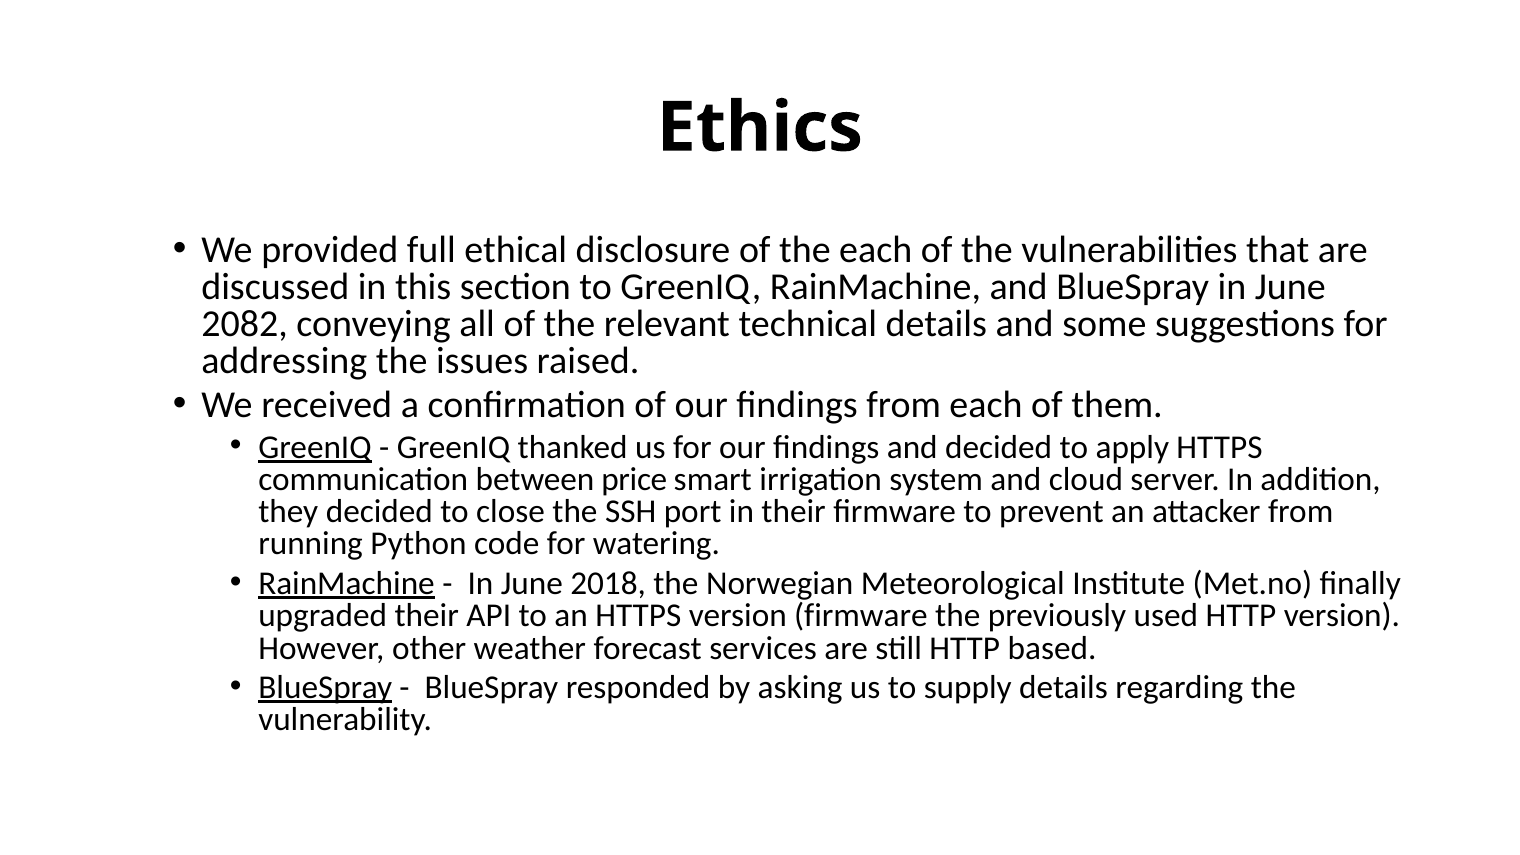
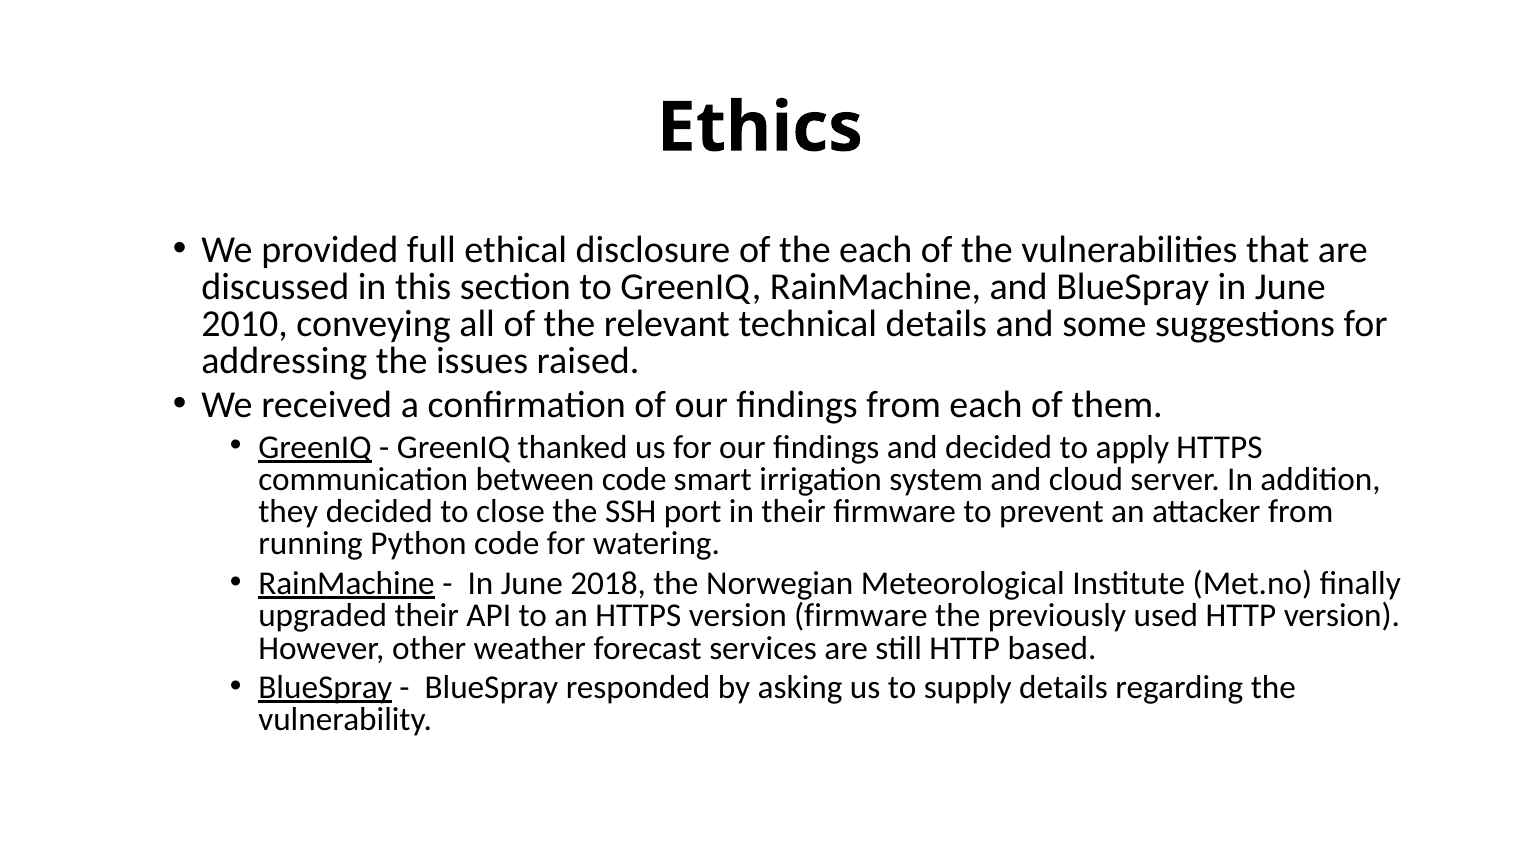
2082: 2082 -> 2010 (245, 324)
between price: price -> code (634, 479)
